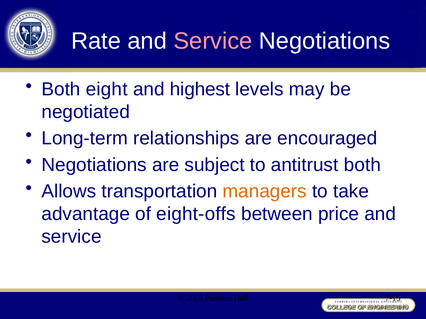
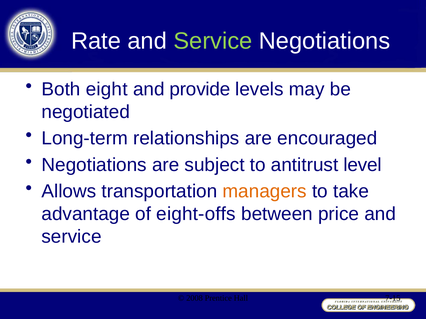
Service colour: pink -> light green (213, 41)
highest: highest -> provide (200, 89)
antitrust both: both -> level (363, 165)
